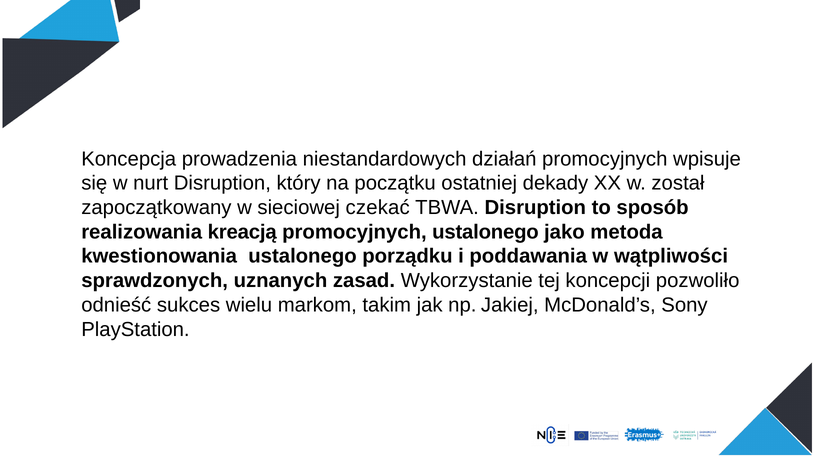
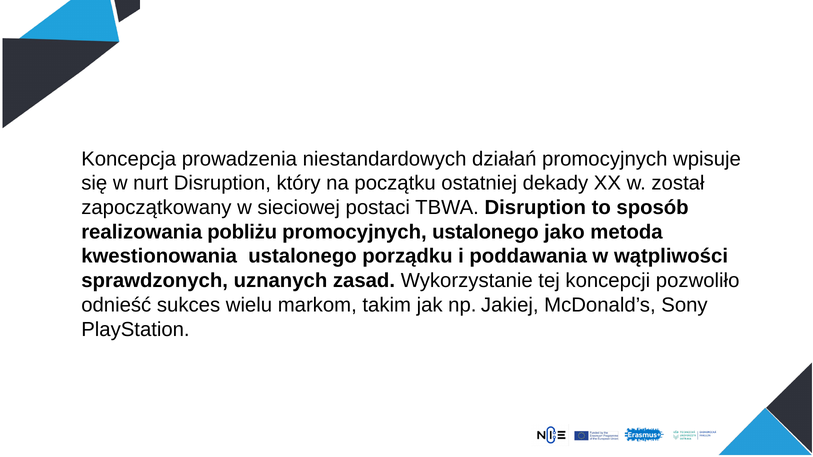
czekać: czekać -> postaci (378, 208)
kreacją: kreacją -> pobliżu (242, 232)
